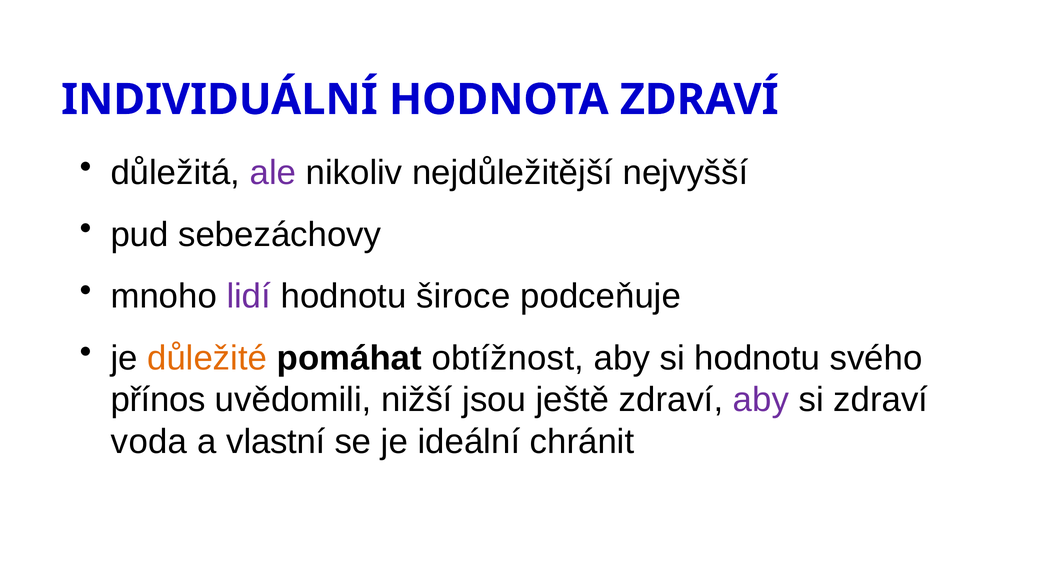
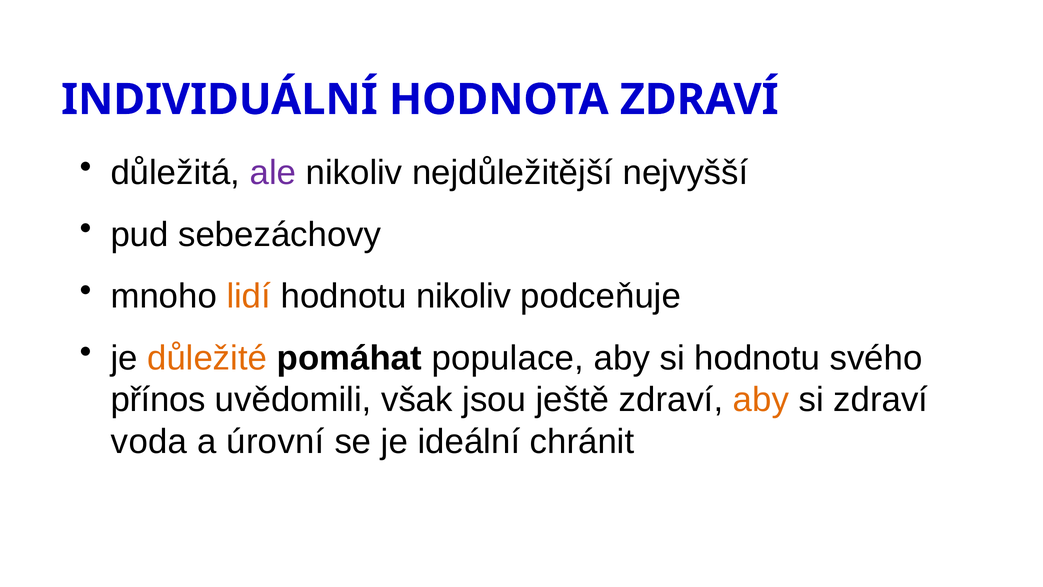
lidí colour: purple -> orange (249, 296)
hodnotu široce: široce -> nikoliv (464, 296)
obtížnost: obtížnost -> populace (508, 358)
nižší: nižší -> však (417, 400)
aby colour: purple -> orange (761, 400)
vlastní: vlastní -> úrovní (276, 441)
